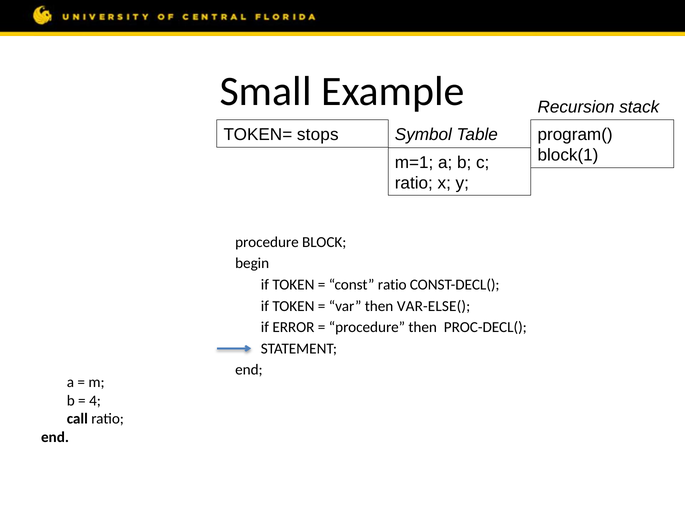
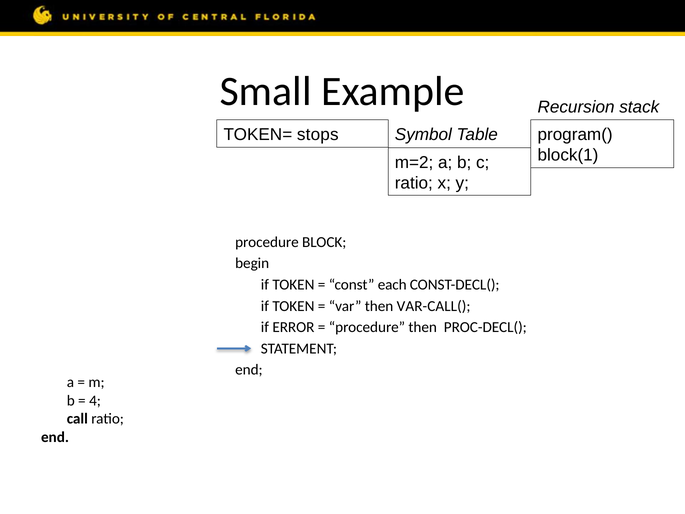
m=1: m=1 -> m=2 (414, 162)
const ratio: ratio -> each (392, 285)
VAR-ELSE(: VAR-ELSE( -> VAR-CALL( (434, 306)
